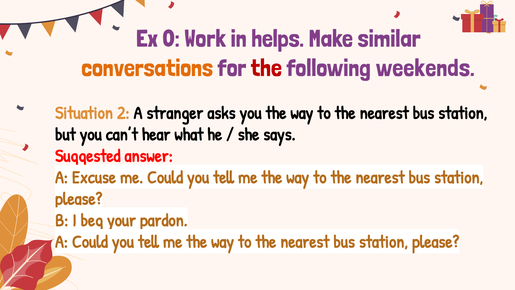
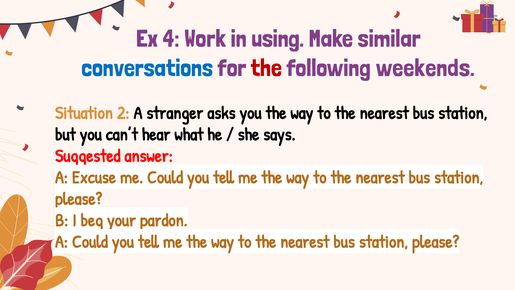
0: 0 -> 4 (171, 39)
helps: helps -> using (278, 39)
conversations colour: orange -> blue (147, 68)
